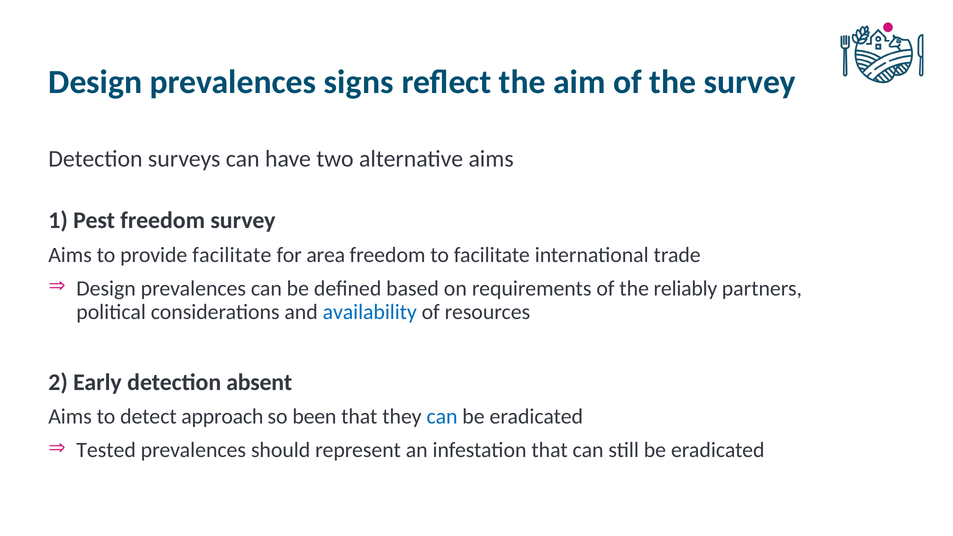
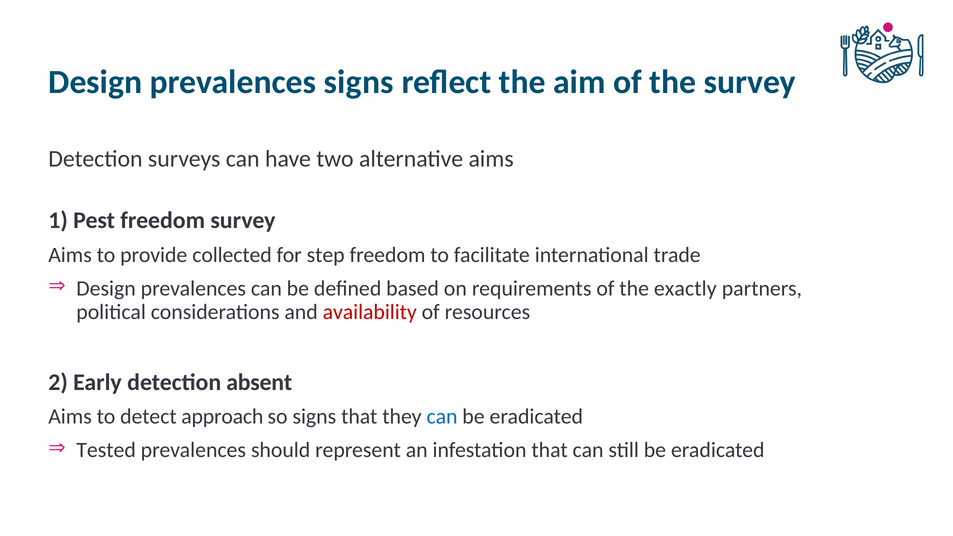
provide facilitate: facilitate -> collected (232, 255)
area: area -> step (326, 255)
reliably: reliably -> exactly (685, 288)
availability colour: blue -> red (370, 312)
so been: been -> signs (314, 417)
